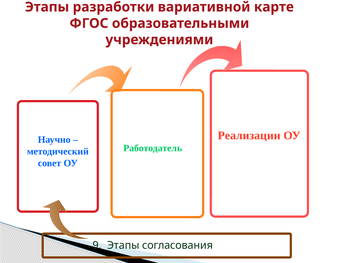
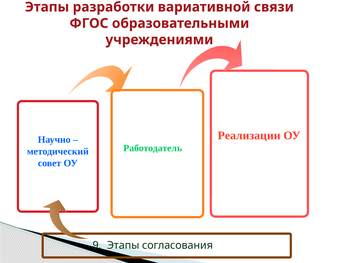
карте: карте -> связи (274, 7)
